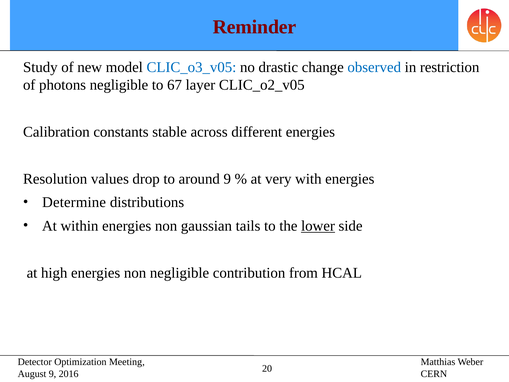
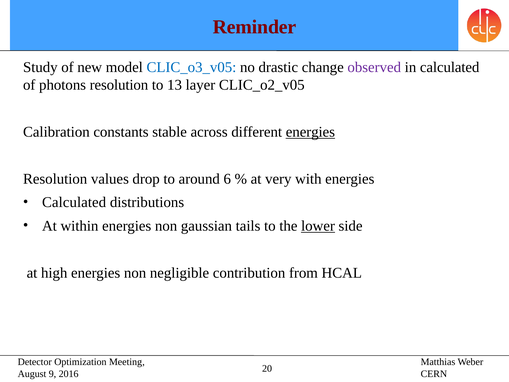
observed colour: blue -> purple (374, 67)
in restriction: restriction -> calculated (450, 67)
photons negligible: negligible -> resolution (119, 85)
67: 67 -> 13 (175, 85)
energies underline: none -> present (310, 132)
around 9: 9 -> 6 (227, 179)
Determine: Determine -> Calculated (74, 202)
